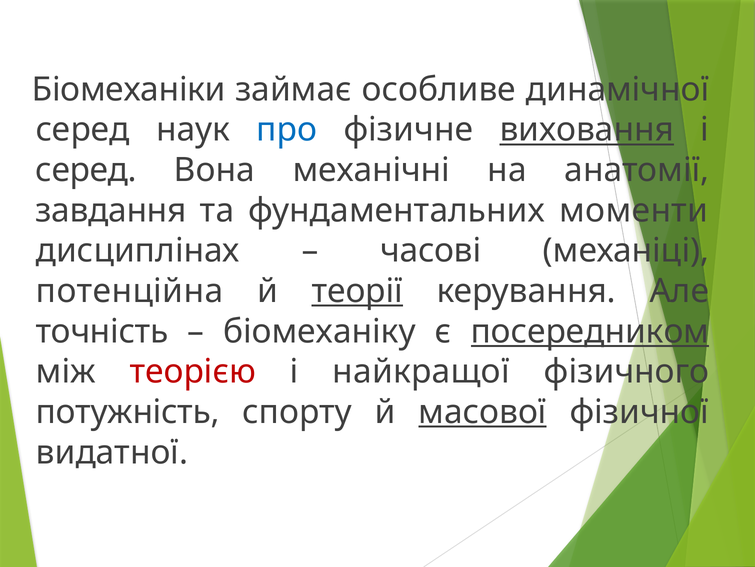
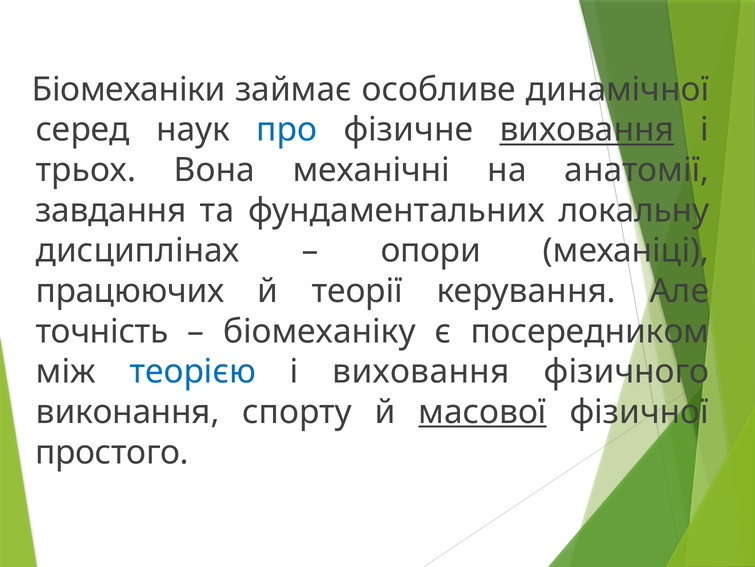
серед: серед -> трьох (86, 170)
моменти: моменти -> локальну (634, 210)
часові: часові -> опори (431, 251)
потенційна: потенційна -> працюючих (130, 291)
теорії underline: present -> none (357, 291)
посередником underline: present -> none (590, 331)
теорією colour: red -> blue (193, 371)
і найкращої: найкращої -> виховання (421, 371)
потужність: потужність -> виконання (128, 412)
видатної: видатної -> простого (112, 452)
